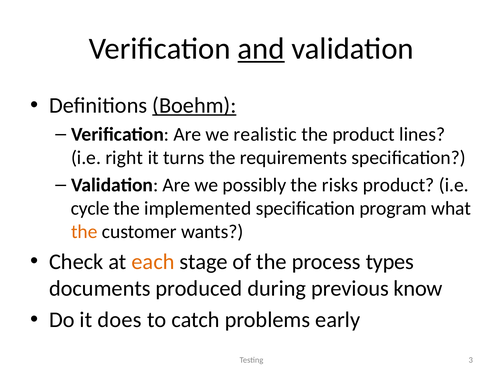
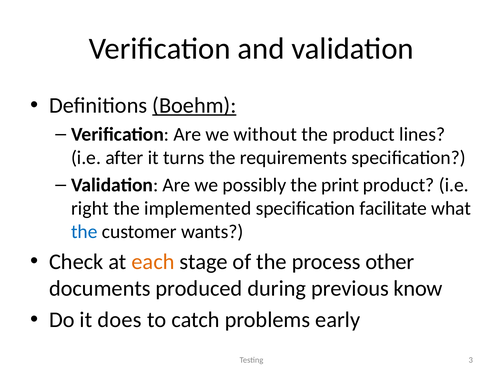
and underline: present -> none (261, 49)
realistic: realistic -> without (265, 134)
right: right -> after (124, 158)
risks: risks -> print (340, 185)
cycle: cycle -> right (90, 209)
program: program -> facilitate (393, 209)
the colour: orange -> blue (84, 232)
types: types -> other (390, 262)
